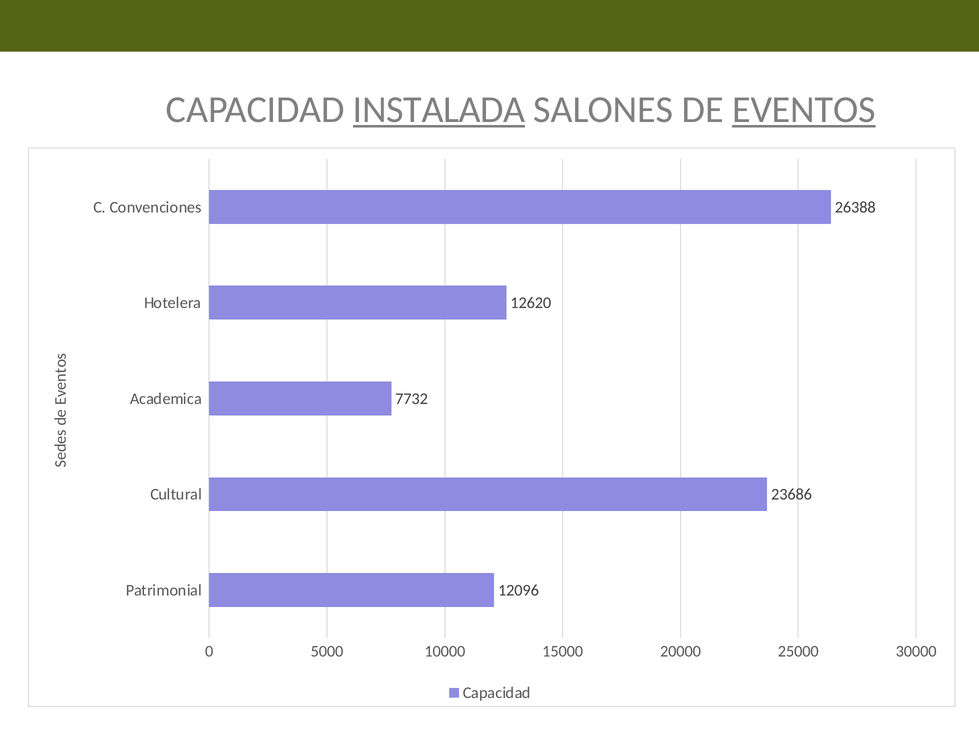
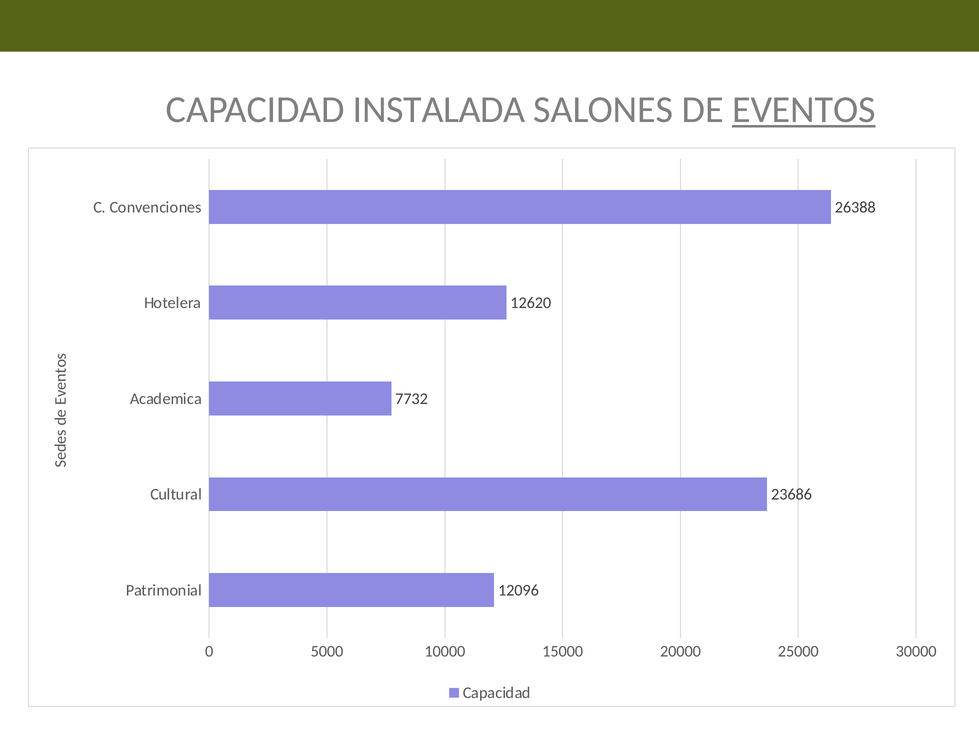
INSTALADA underline: present -> none (439, 110)
